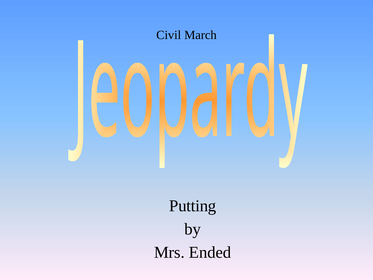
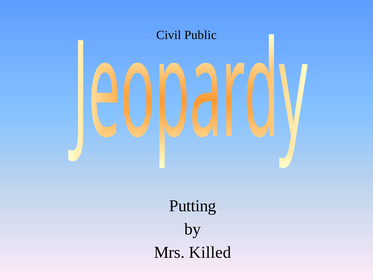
March: March -> Public (200, 35)
Ended: Ended -> Killed (210, 252)
